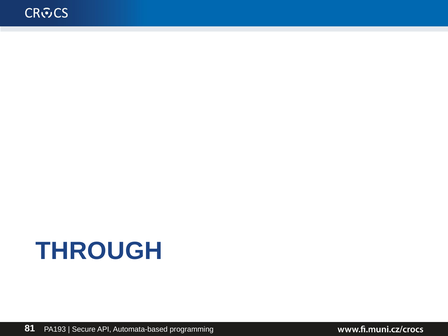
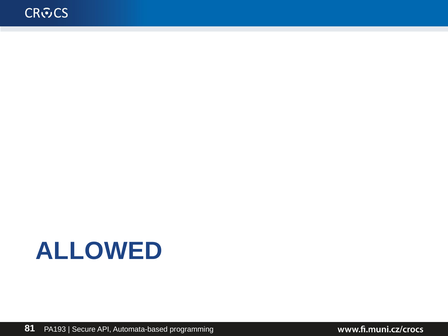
THROUGH: THROUGH -> ALLOWED (99, 251)
